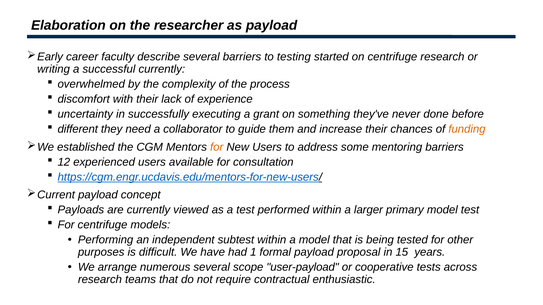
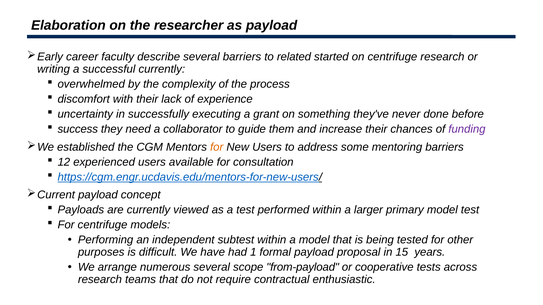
testing: testing -> related (294, 57)
different: different -> success (78, 129)
funding colour: orange -> purple (467, 129)
user-payload: user-payload -> from-payload (303, 268)
